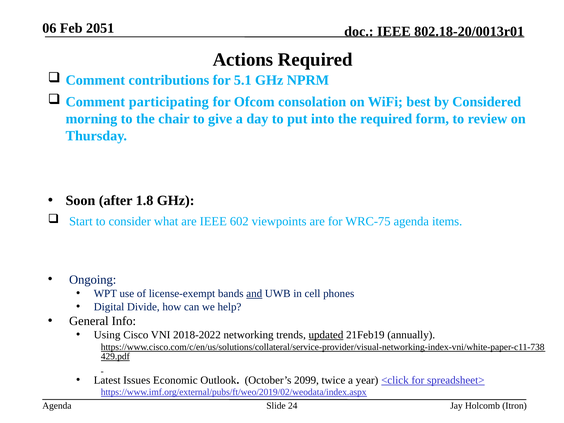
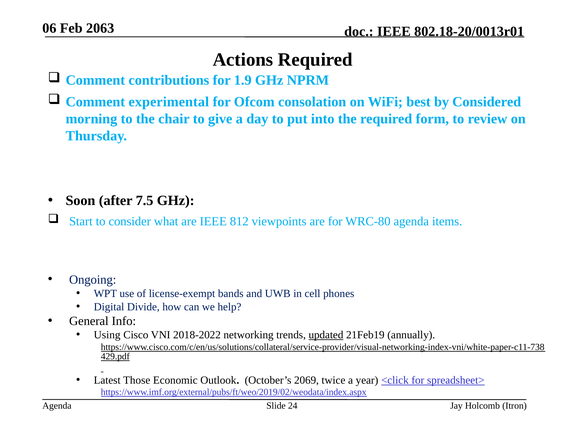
2051: 2051 -> 2063 (100, 28)
5.1: 5.1 -> 1.9 (243, 80)
participating: participating -> experimental (169, 102)
1.8: 1.8 -> 7.5 (145, 201)
602: 602 -> 812 (239, 221)
WRC-75: WRC-75 -> WRC-80 (368, 221)
and underline: present -> none (254, 294)
Issues: Issues -> Those (137, 380)
2099: 2099 -> 2069 (307, 380)
